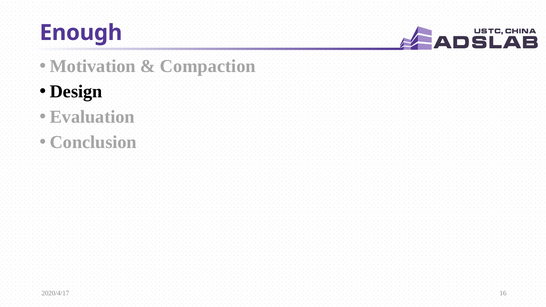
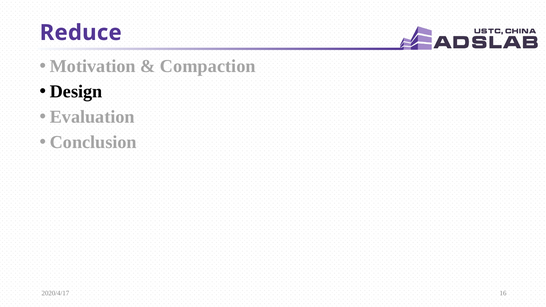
Enough: Enough -> Reduce (81, 33)
